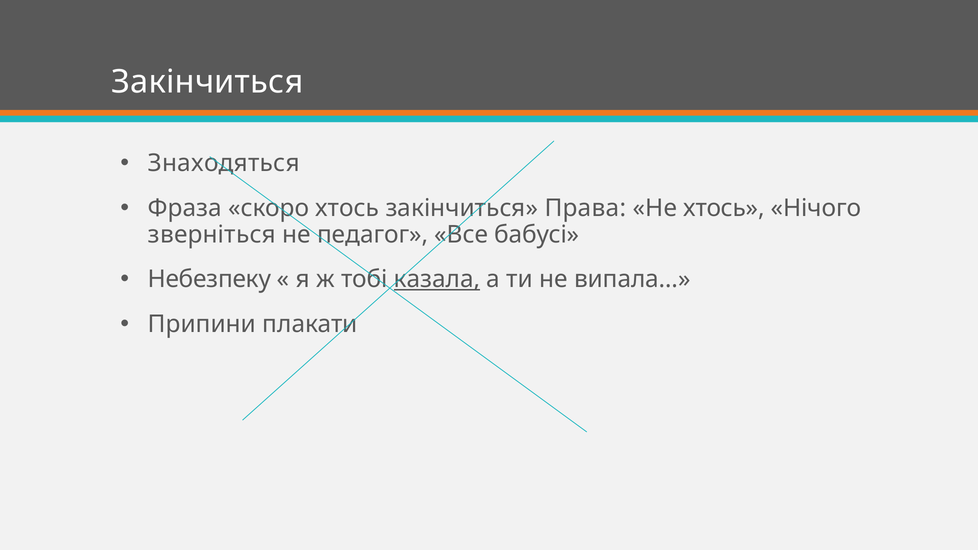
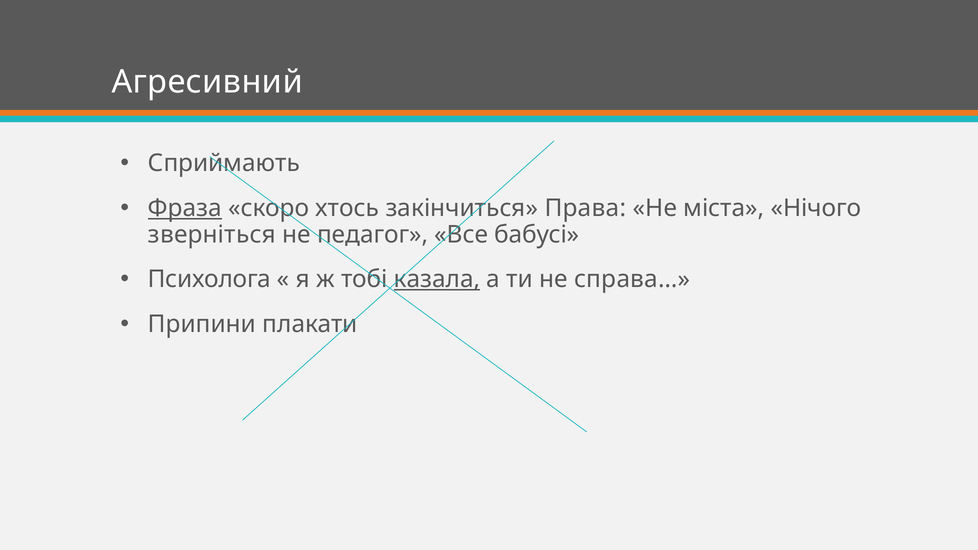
Закінчиться: Закінчиться -> Агресивний (207, 82)
Знаходяться: Знаходяться -> Сприймають (224, 163)
Фраза underline: none -> present (185, 208)
Не хтось: хтось -> міста (724, 208)
Небезпеку: Небезпеку -> Психолога (209, 279)
випала…: випала… -> справа… (632, 279)
